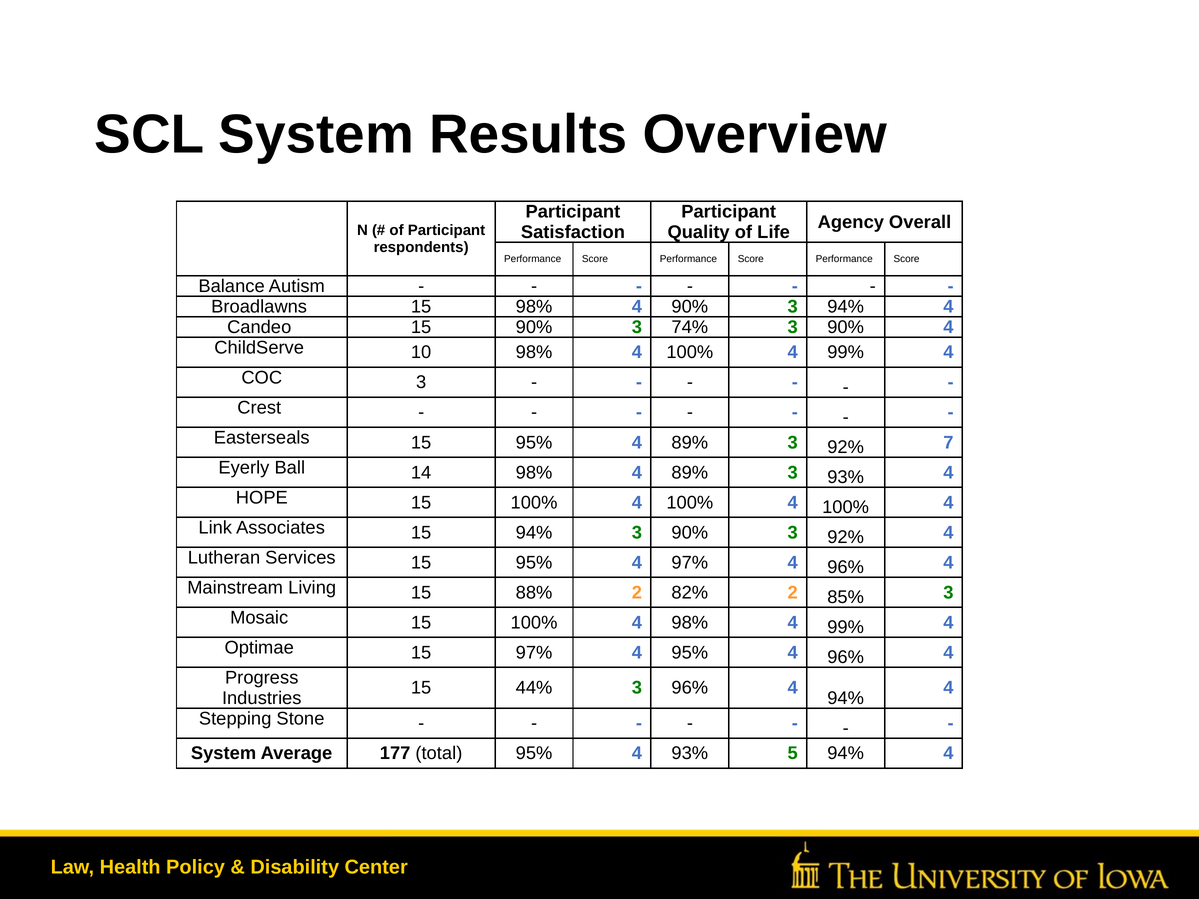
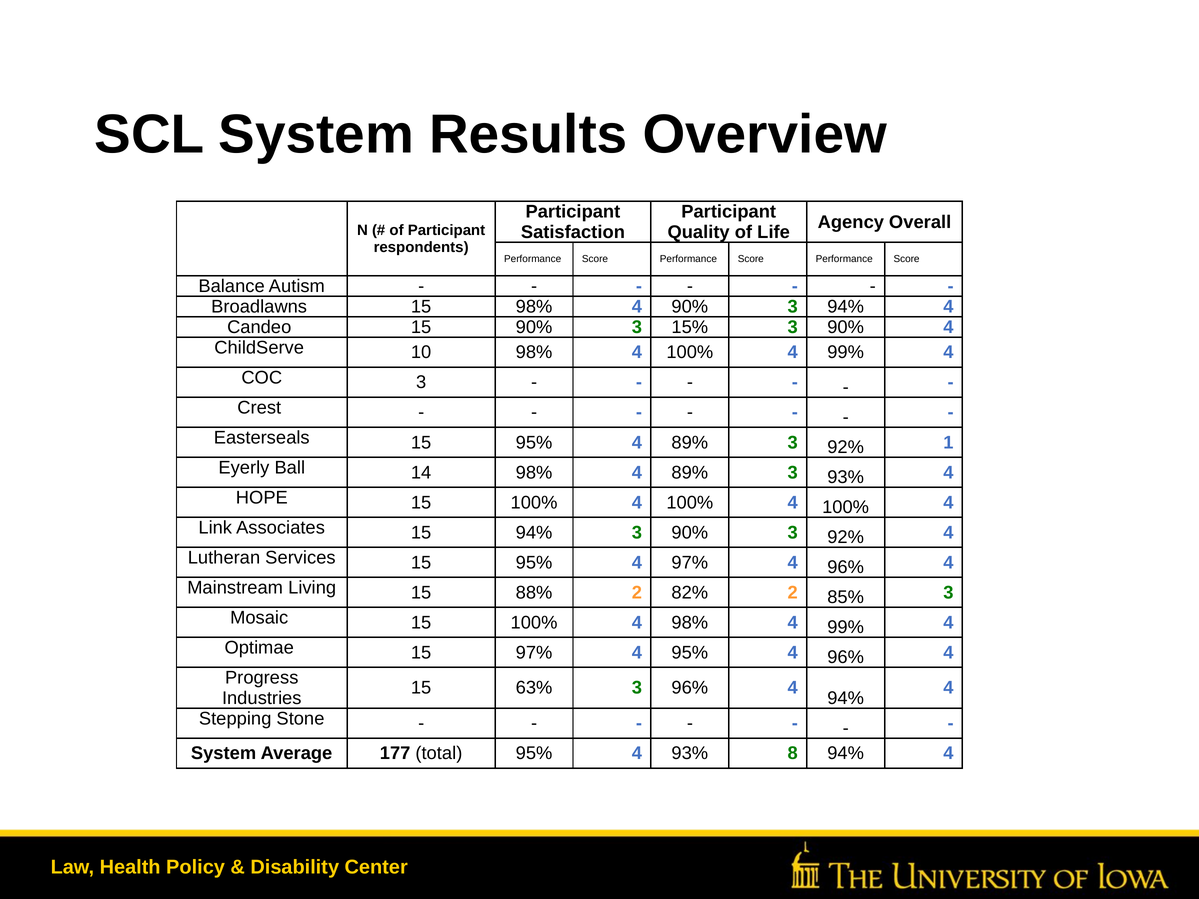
74%: 74% -> 15% (690, 327)
7: 7 -> 1 (948, 443)
44%: 44% -> 63% (534, 688)
5: 5 -> 8 (793, 754)
